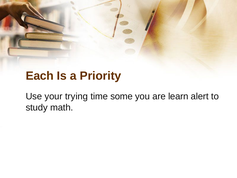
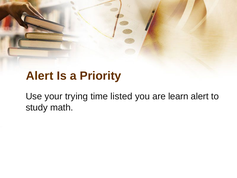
Each: Each -> Alert (40, 76)
some: some -> listed (121, 96)
